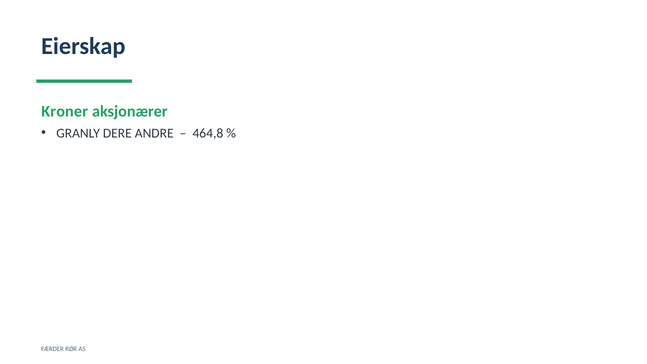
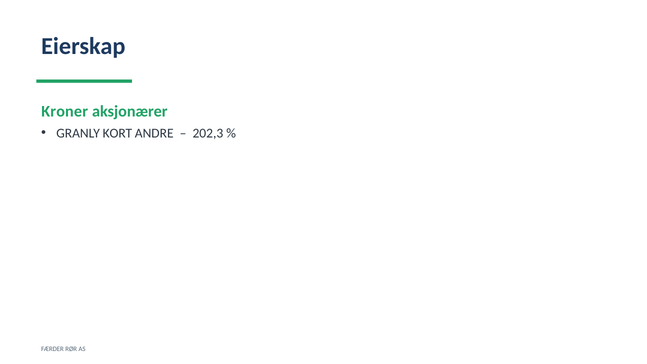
DERE: DERE -> KORT (117, 133)
464,8: 464,8 -> 202,3 (208, 133)
